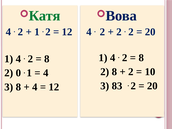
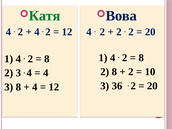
1: 1 -> 4 (37, 32)
2 0: 0 -> 3 (18, 73)
1: 1 -> 4 (29, 73)
83: 83 -> 36 (117, 86)
